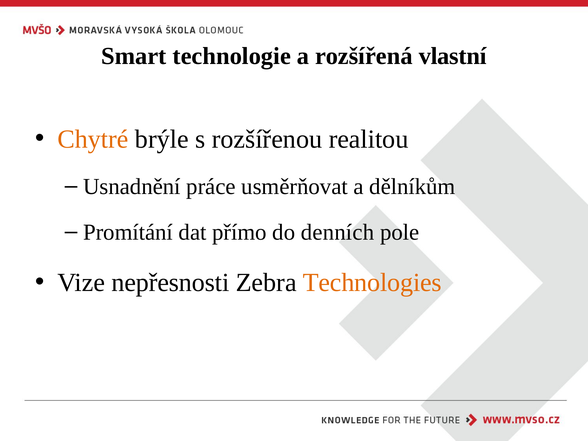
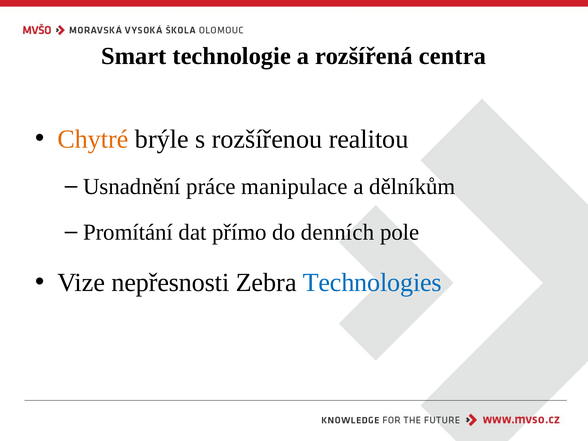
vlastní: vlastní -> centra (452, 56)
usměrňovat: usměrňovat -> manipulace (294, 186)
Technologies colour: orange -> blue (372, 283)
